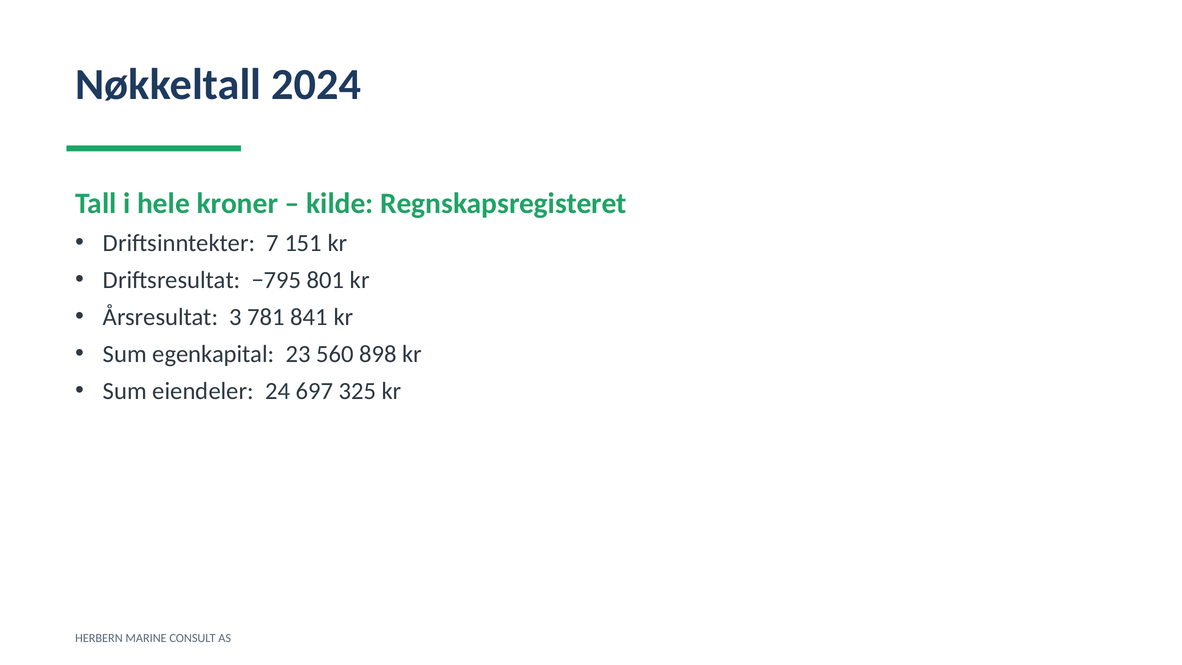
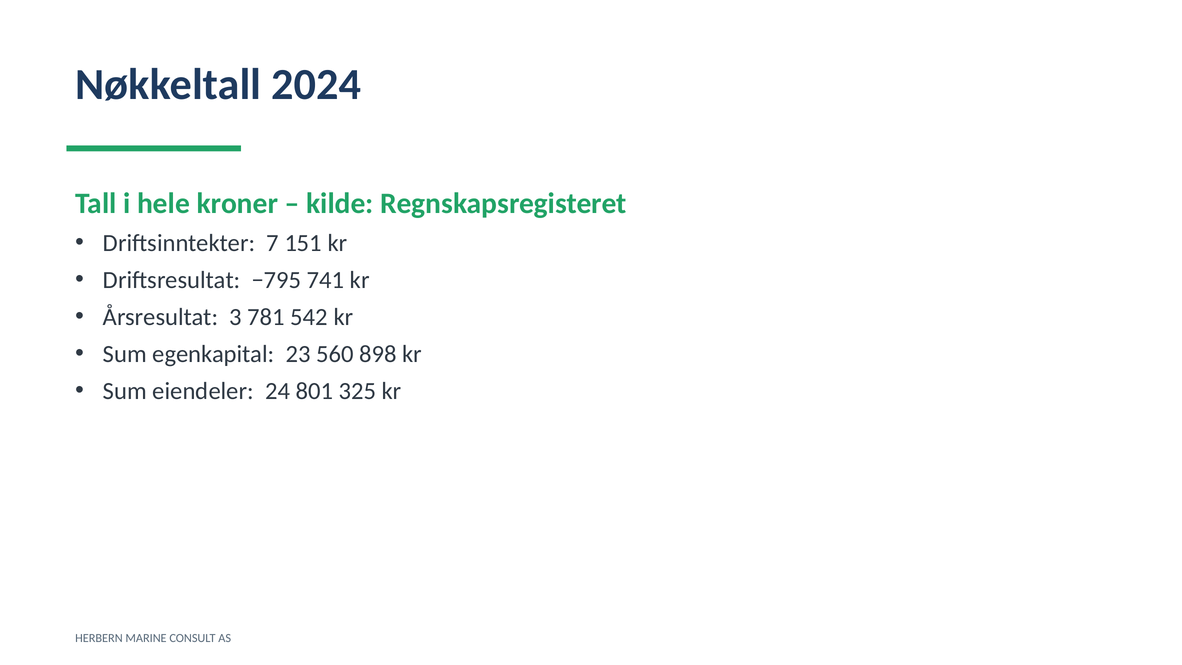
801: 801 -> 741 (326, 280)
841: 841 -> 542 (309, 317)
697: 697 -> 801 (314, 391)
